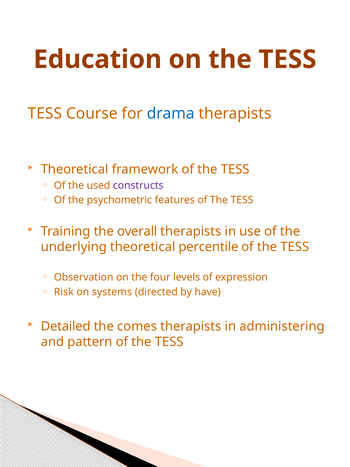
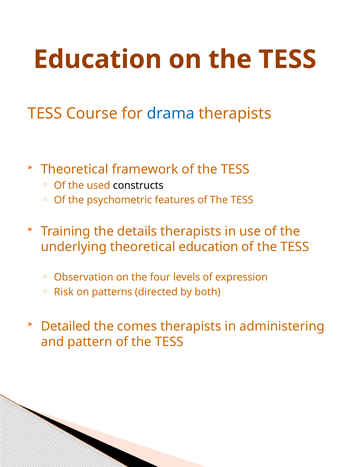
constructs colour: purple -> black (138, 185)
overall: overall -> details (137, 231)
theoretical percentile: percentile -> education (208, 247)
systems: systems -> patterns (112, 292)
have: have -> both (208, 292)
